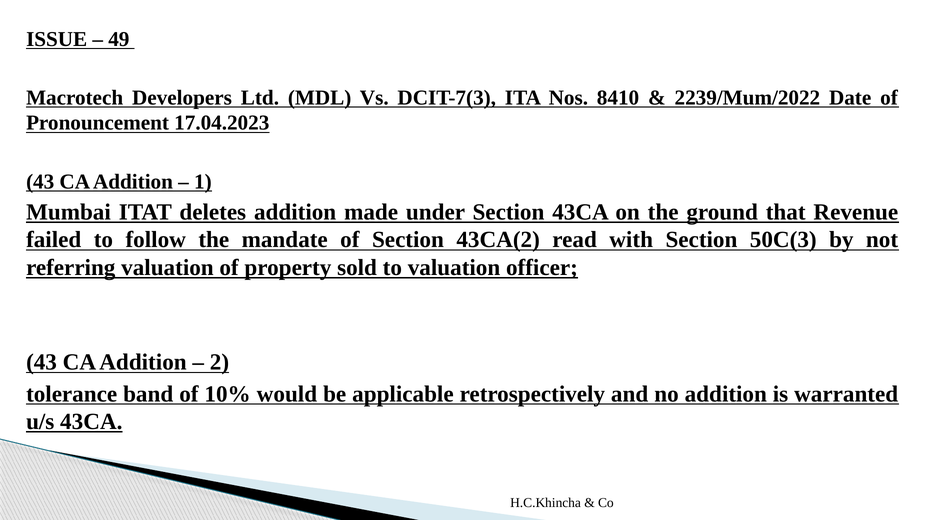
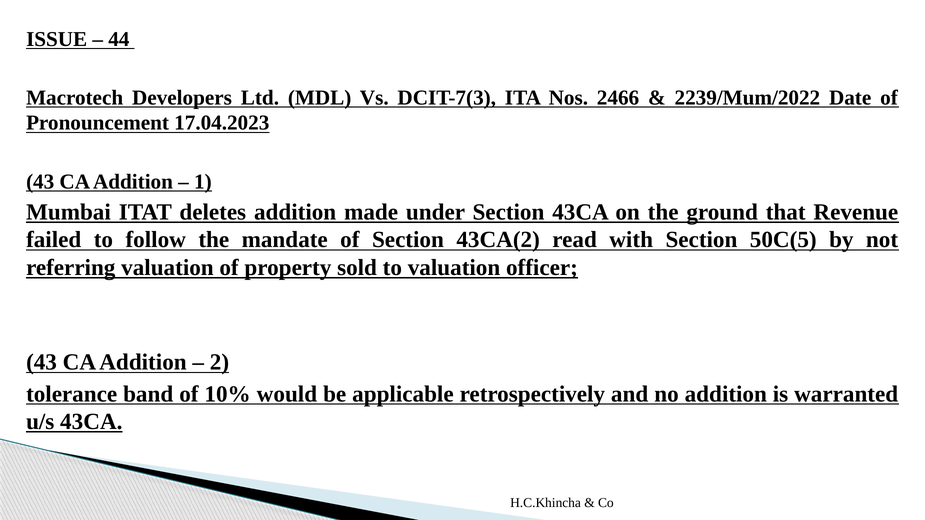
49: 49 -> 44 (119, 39)
8410: 8410 -> 2466 (618, 98)
50C(3: 50C(3 -> 50C(5 (783, 240)
